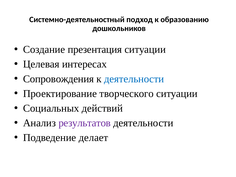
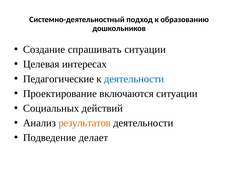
презентация: презентация -> спрашивать (95, 50)
Сопровождения: Сопровождения -> Педагогические (58, 79)
творческого: творческого -> включаются (127, 94)
результатов colour: purple -> orange (85, 123)
